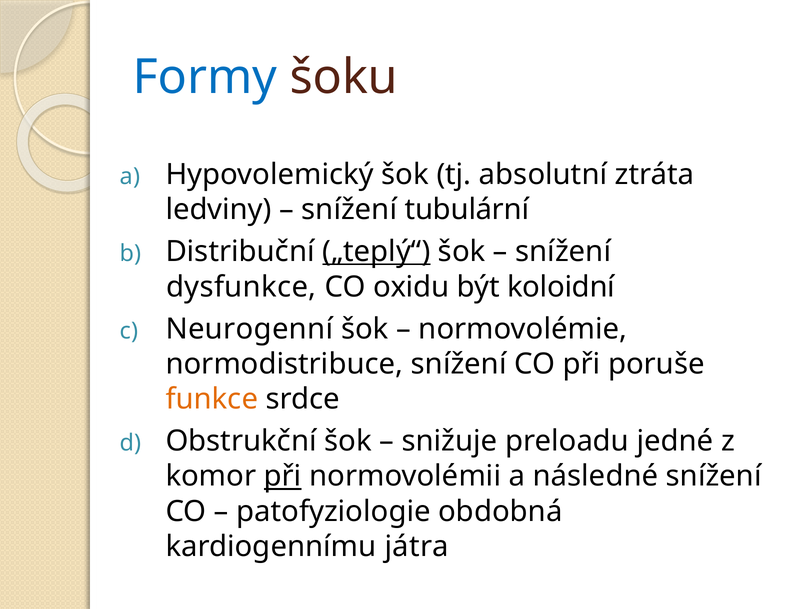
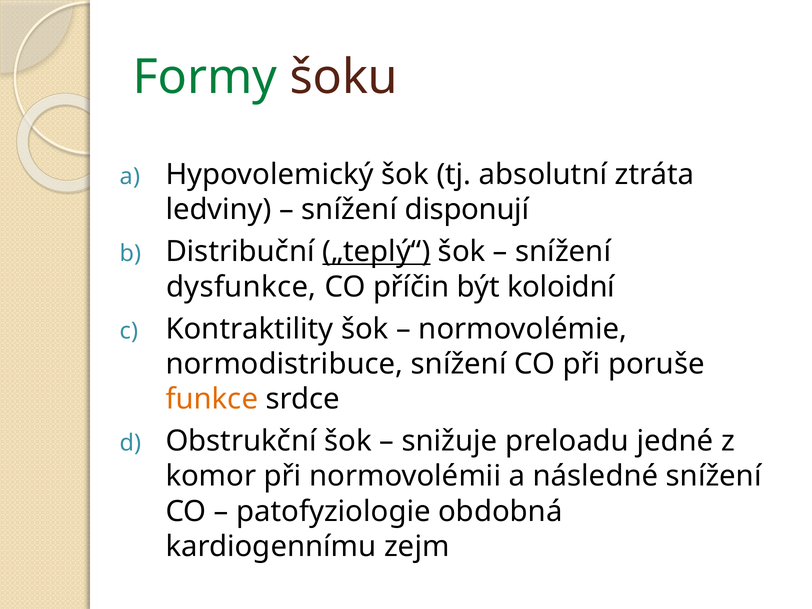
Formy colour: blue -> green (205, 77)
tubulární: tubulární -> disponují (467, 210)
oxidu: oxidu -> příčin (411, 287)
Neurogenní: Neurogenní -> Kontraktility (249, 329)
při underline: present -> none (283, 476)
játra: játra -> zejm (417, 547)
